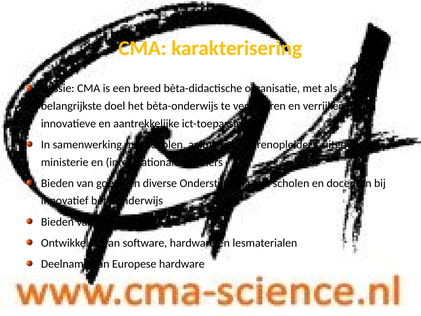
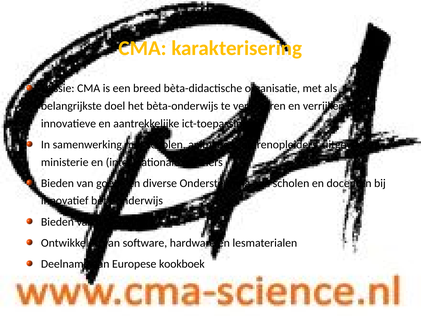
Europese hardware: hardware -> kookboek (182, 264)
